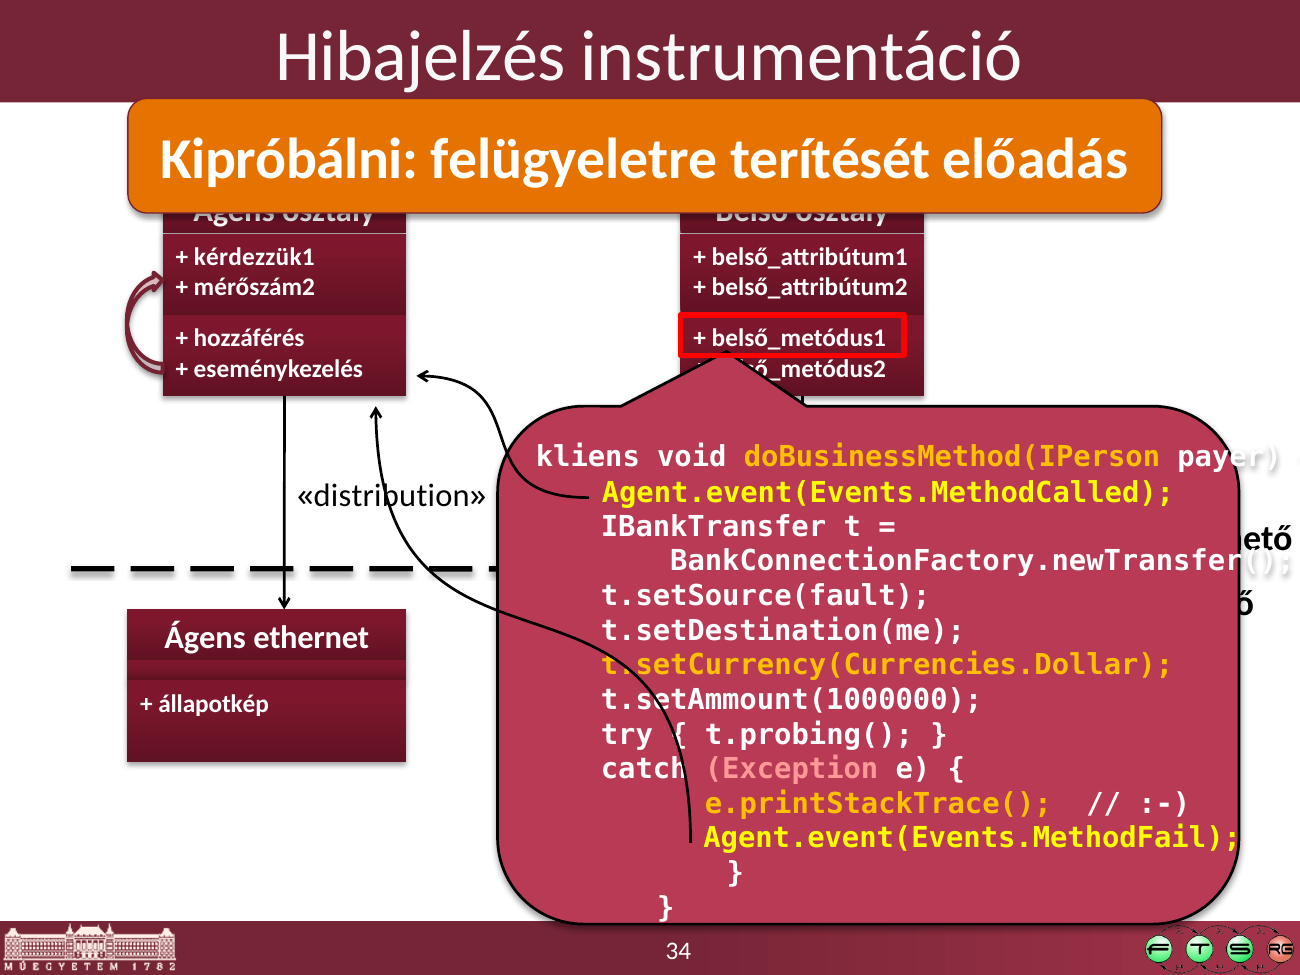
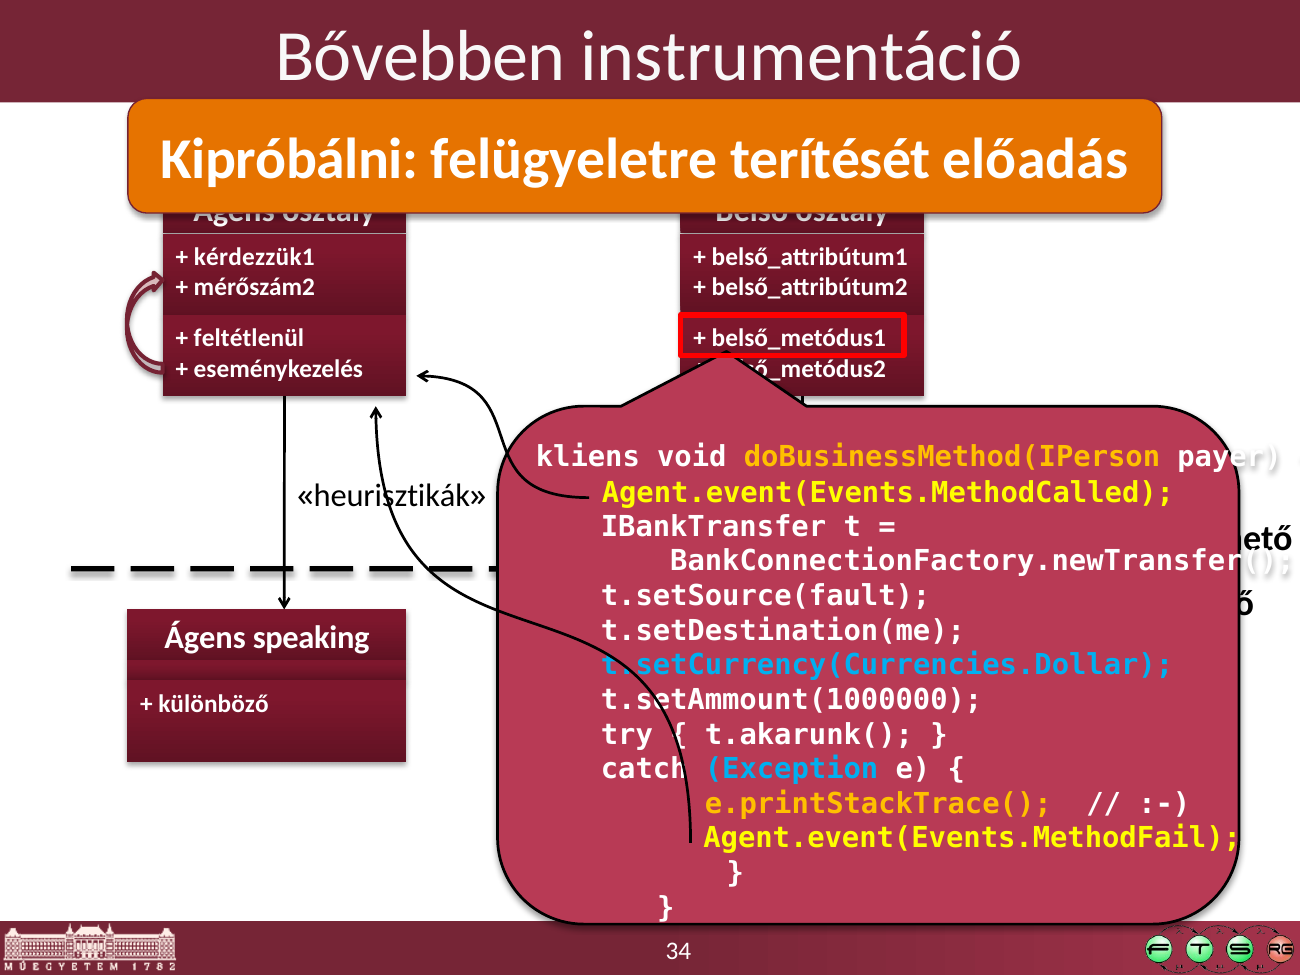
Hibajelzés: Hibajelzés -> Bővebben (421, 56)
hozzáférés: hozzáférés -> feltétlenül (249, 338)
distribution: distribution -> heurisztikák (392, 495)
ethernet: ethernet -> speaking (311, 638)
t.setCurrency(Currencies.Dollar colour: yellow -> light blue (887, 665)
állapotkép: állapotkép -> különböző (213, 704)
t.probing(: t.probing( -> t.akarunk( (809, 734)
Exception colour: pink -> light blue (792, 769)
